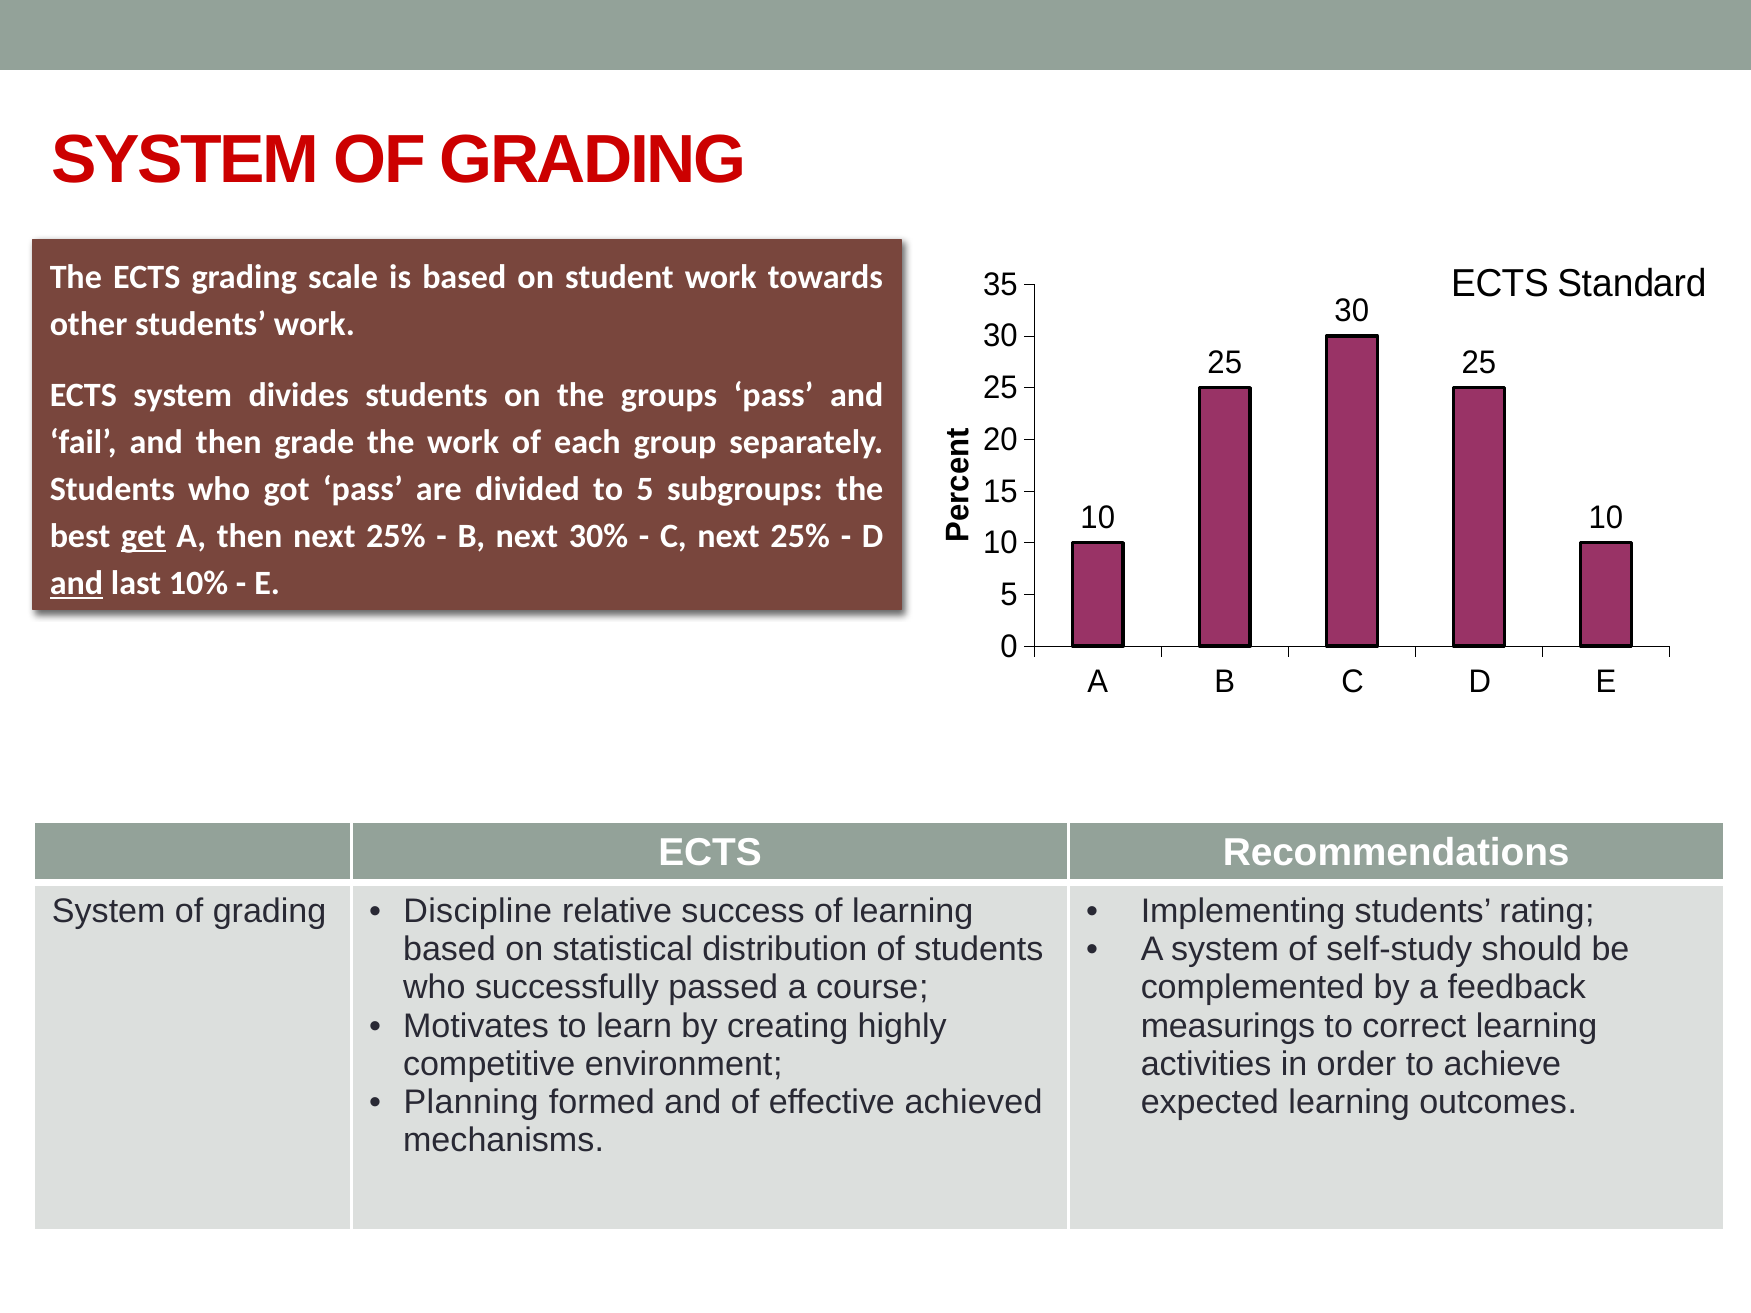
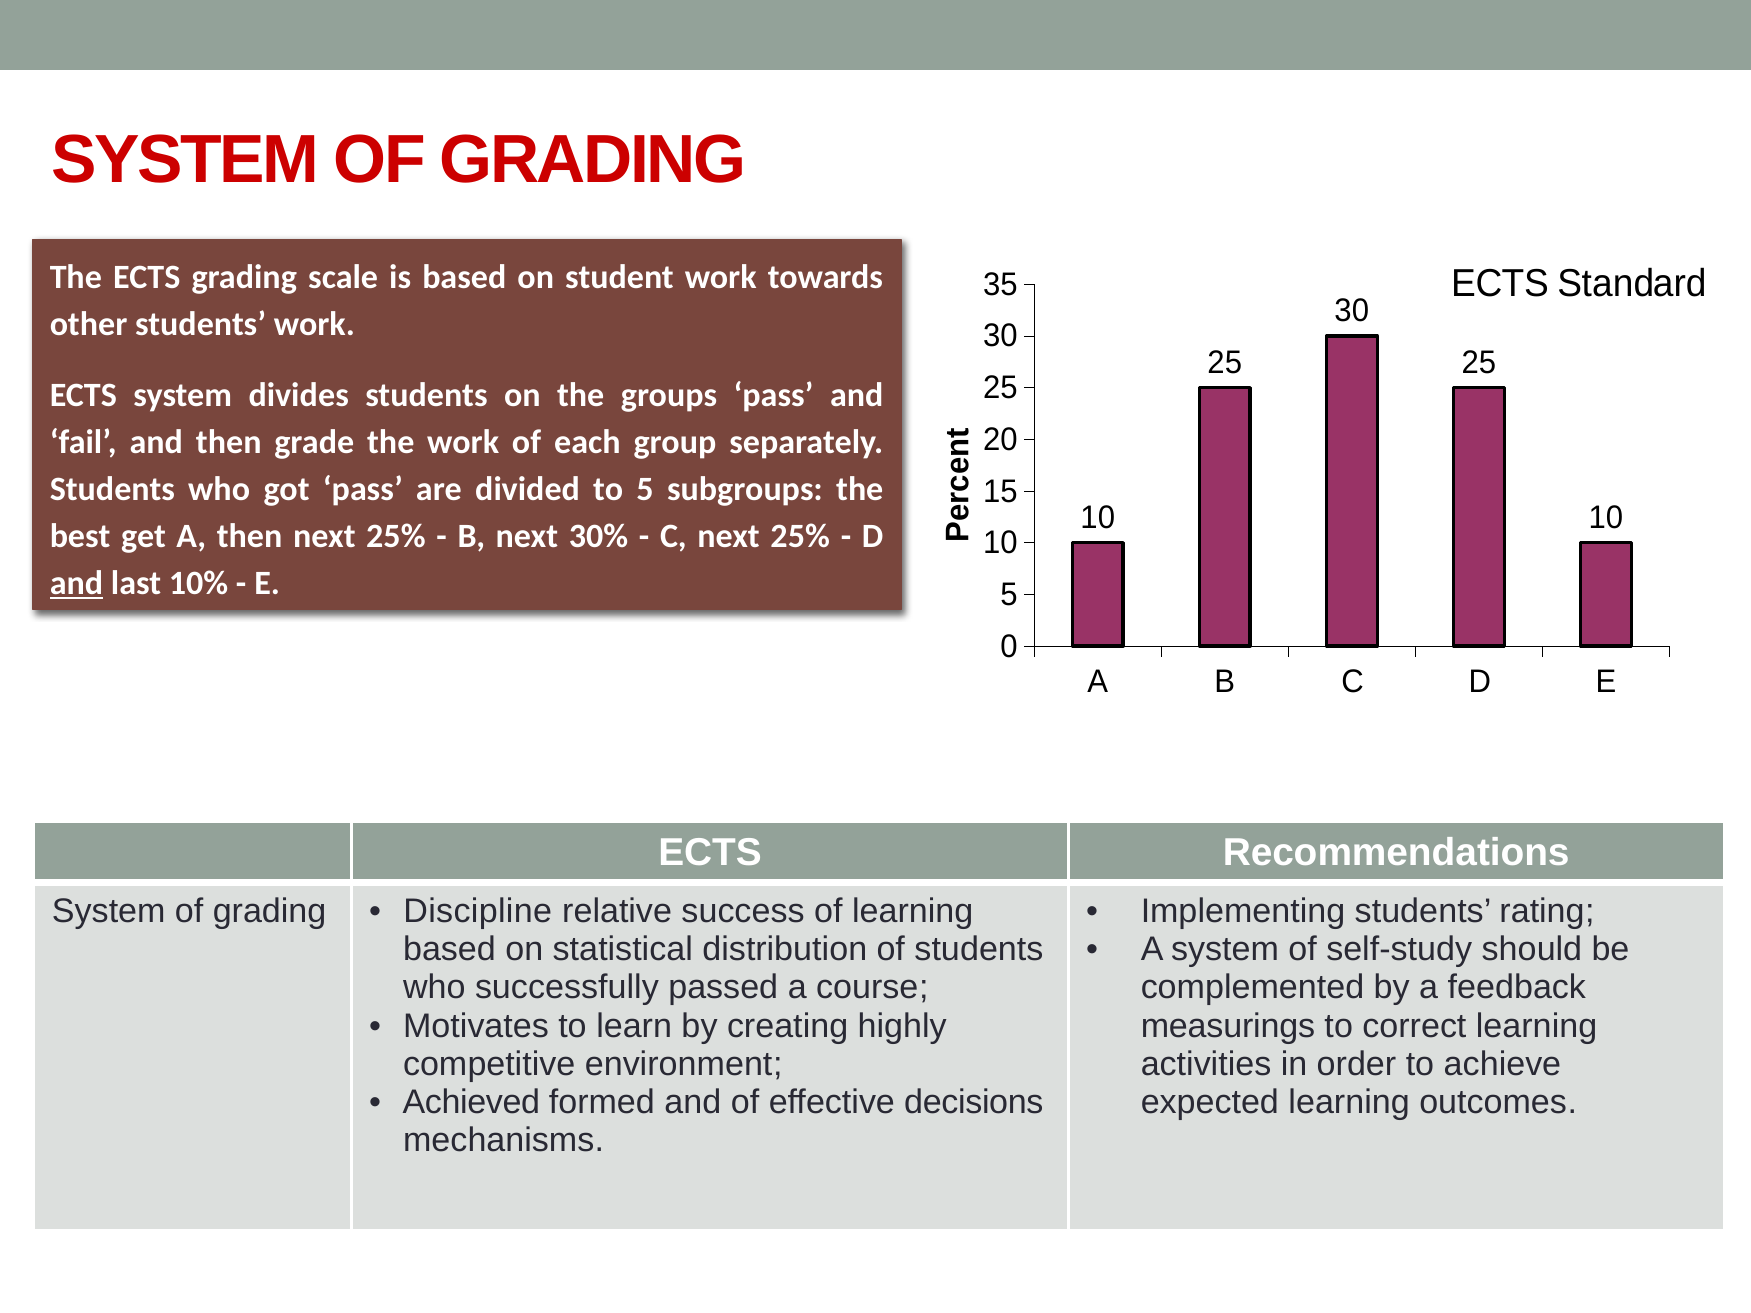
get underline: present -> none (143, 536)
Planning: Planning -> Achieved (471, 1103)
achieved: achieved -> decisions (974, 1103)
